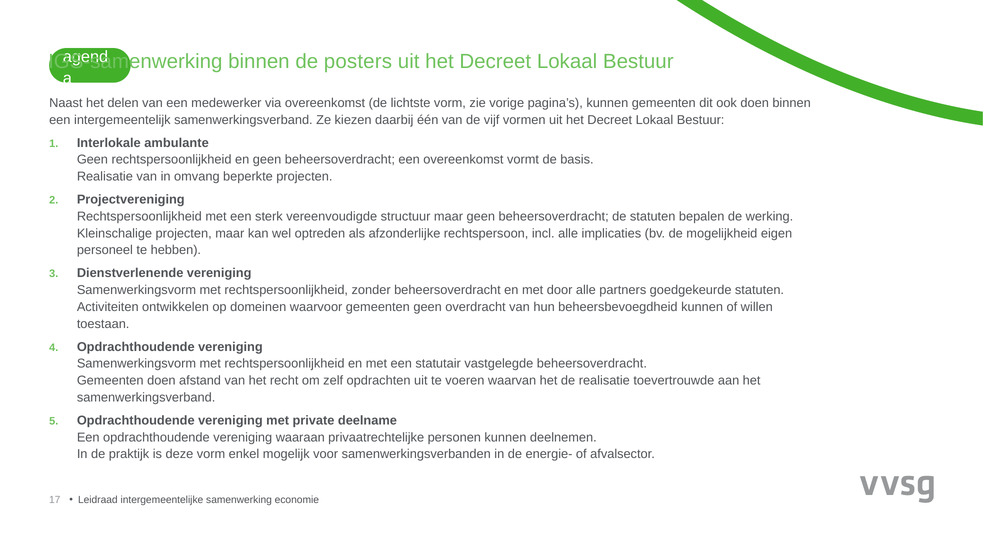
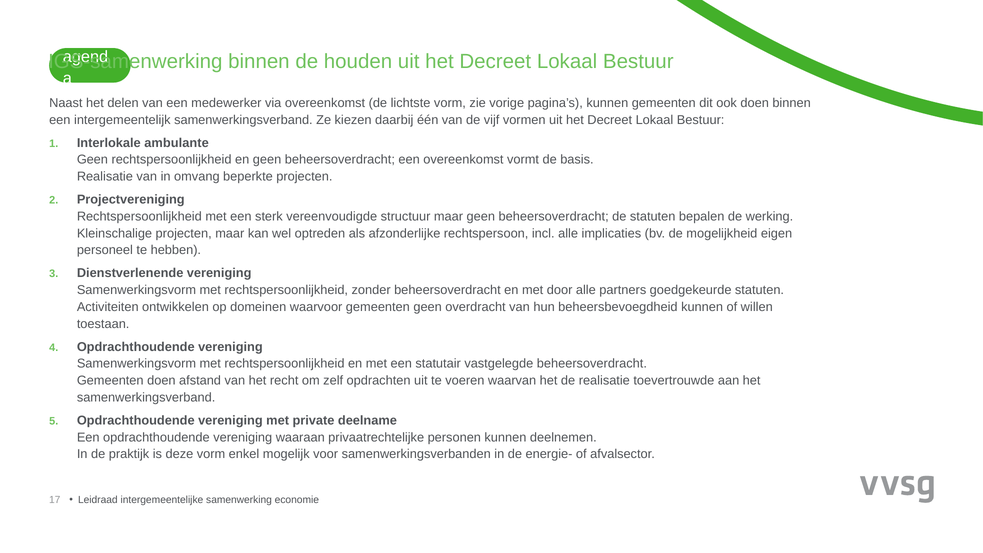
posters: posters -> houden (358, 62)
